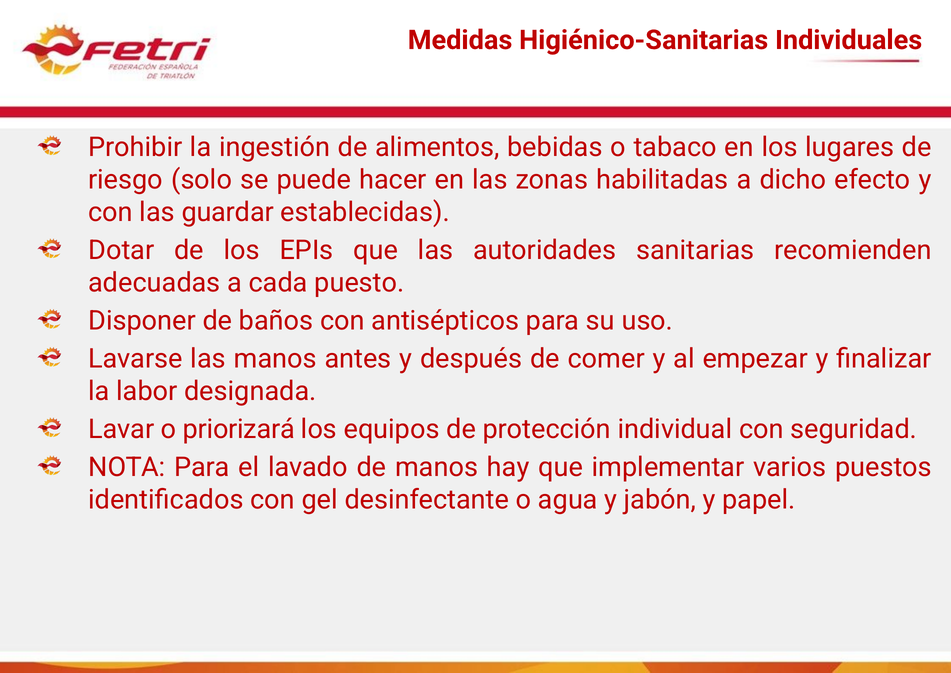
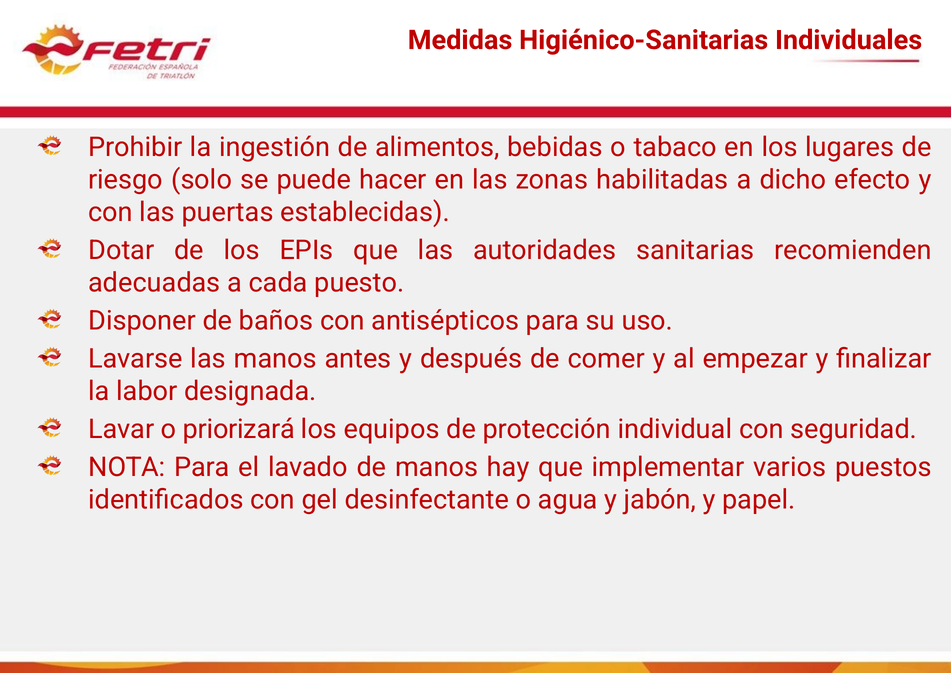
guardar: guardar -> puertas (228, 212)
